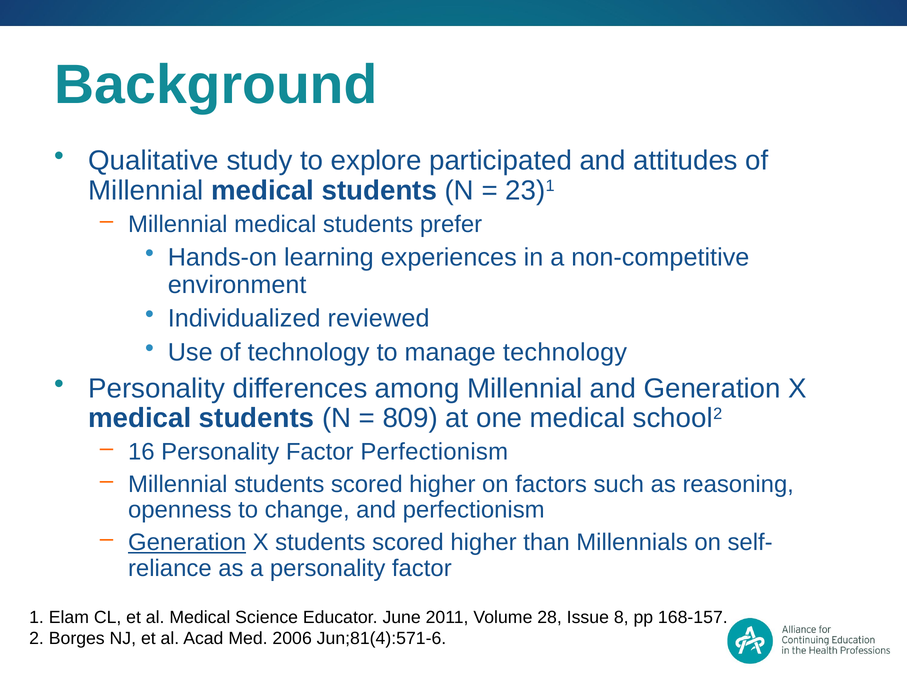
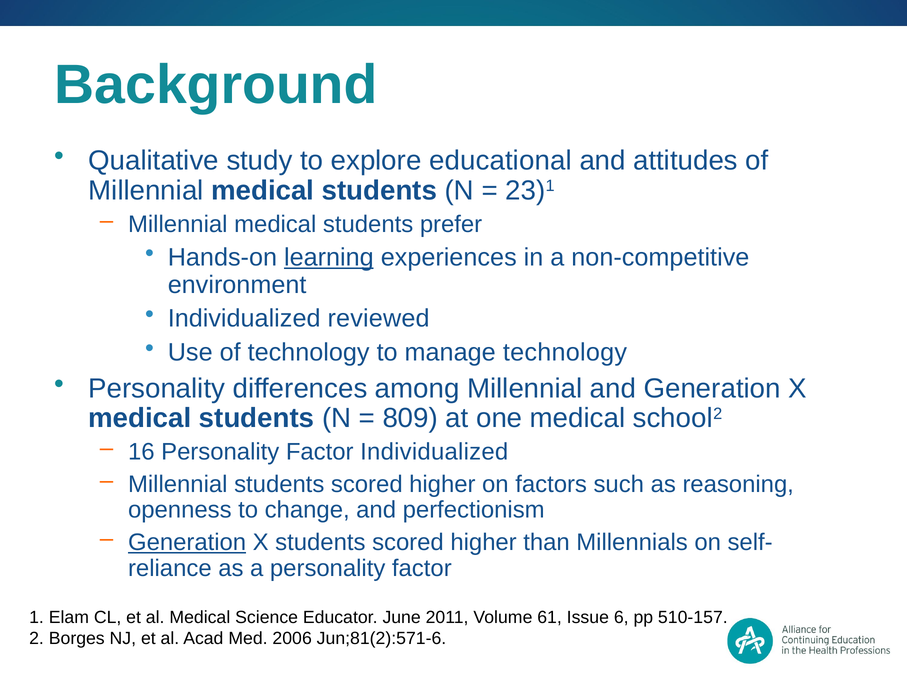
participated: participated -> educational (500, 161)
learning underline: none -> present (329, 258)
Factor Perfectionism: Perfectionism -> Individualized (434, 452)
28: 28 -> 61 (550, 617)
8: 8 -> 6 (621, 617)
168-157: 168-157 -> 510-157 (693, 617)
Jun;81(4):571-6: Jun;81(4):571-6 -> Jun;81(2):571-6 (381, 639)
